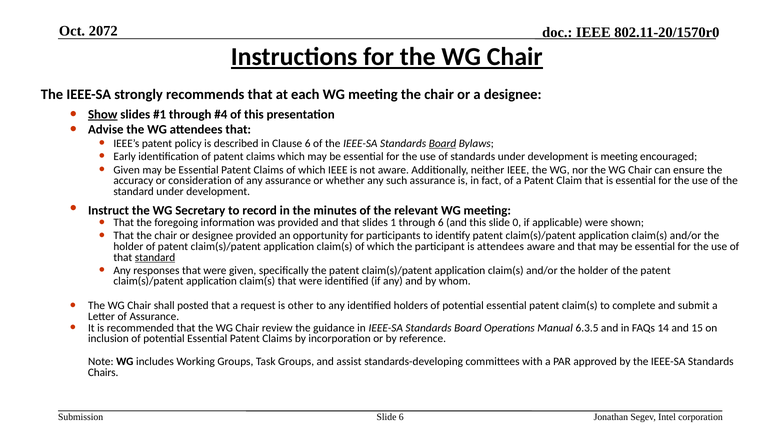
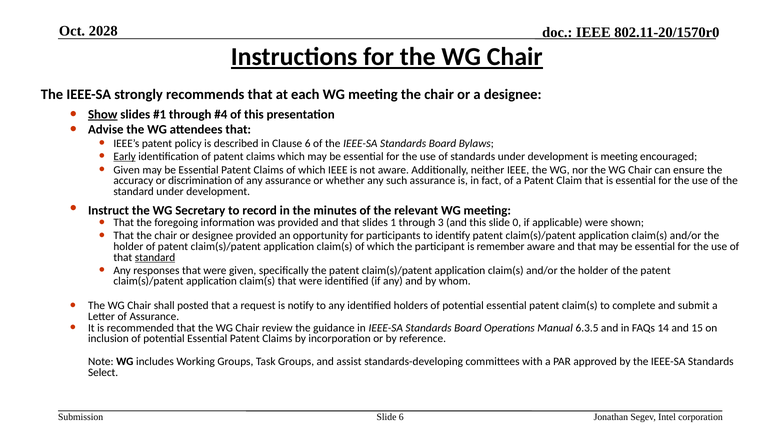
2072: 2072 -> 2028 (103, 31)
Board underline: present -> none (443, 144)
Early underline: none -> present (125, 157)
consideration: consideration -> discrimination (200, 181)
through 6: 6 -> 3 (441, 223)
is attendees: attendees -> remember (501, 247)
other: other -> notify (301, 306)
Chairs: Chairs -> Select (103, 373)
